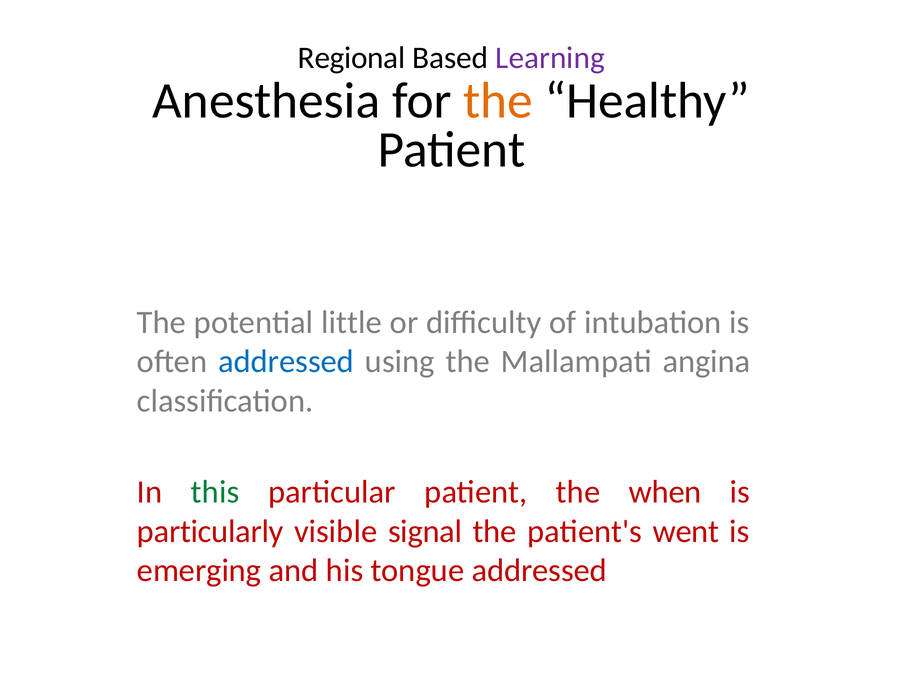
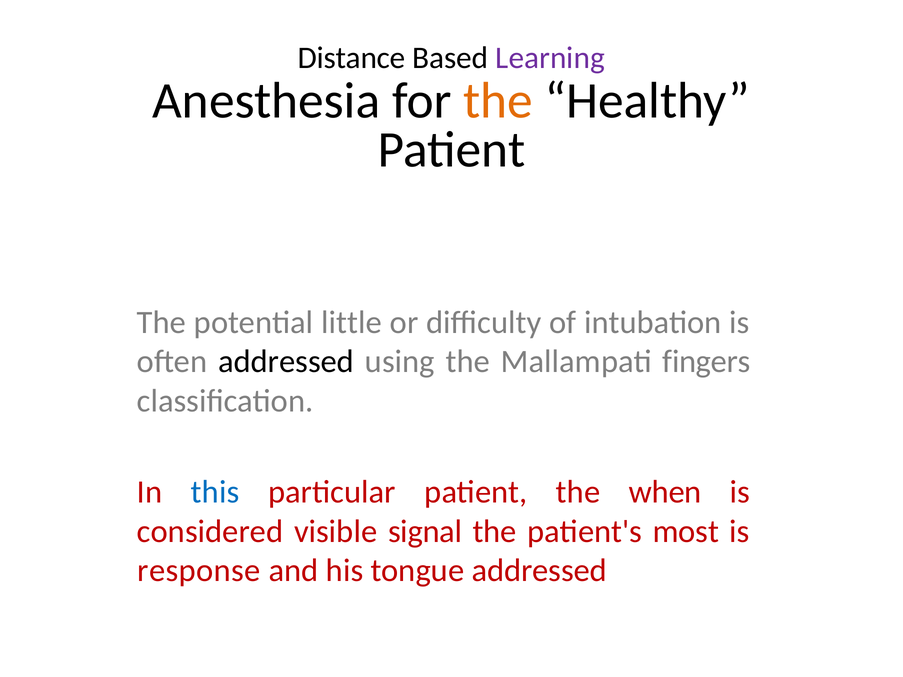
Regional: Regional -> Distance (352, 58)
addressed colour: blue -> black (286, 362)
angina: angina -> fingers (707, 362)
this colour: green -> blue (215, 492)
particularly: particularly -> considered (210, 532)
went: went -> most (686, 532)
emerging: emerging -> response (199, 571)
